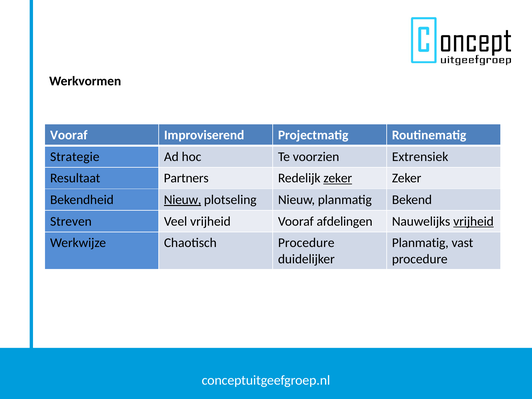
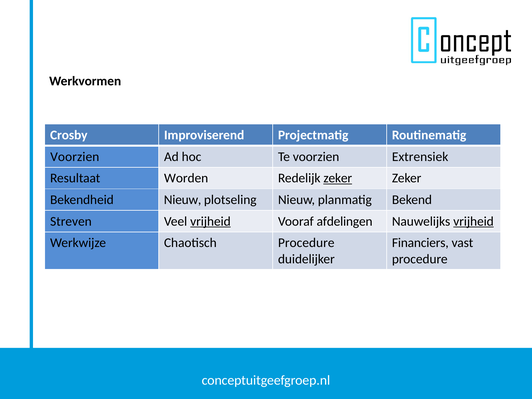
Vooraf: Vooraf -> Crosby (69, 135)
Strategie: Strategie -> Voorzien (75, 157)
Partners: Partners -> Worden (186, 178)
Nieuw underline: present -> none (183, 200)
vrijheid underline: none -> present (210, 221)
Planmatig: Planmatig -> Financiers (420, 243)
